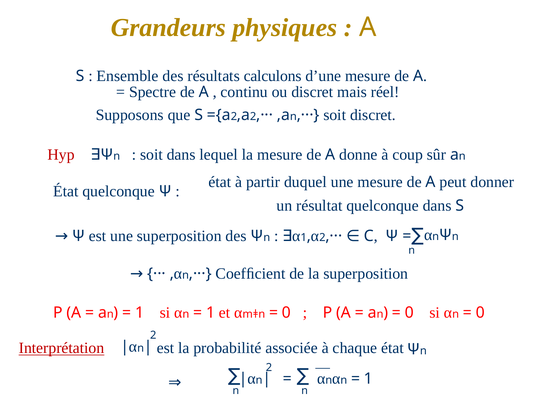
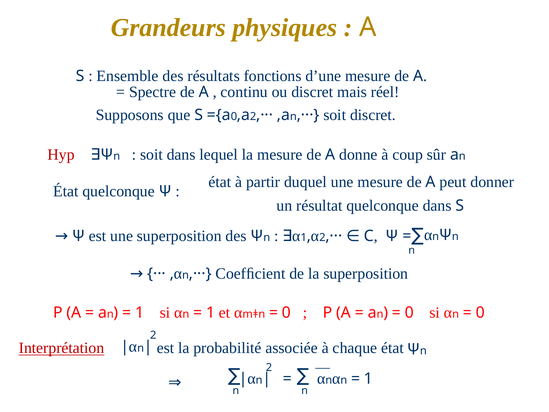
calculons: calculons -> fonctions (273, 76)
2: 2 -> 0 (234, 116)
